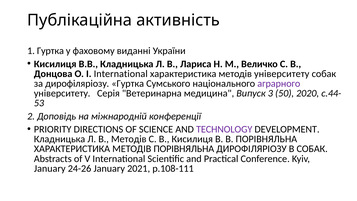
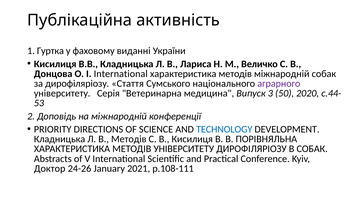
методів університету: університету -> міжнародній (282, 74)
дирофіляріозу Гуртка: Гуртка -> Стаття (128, 83)
TECHNOLOGY colour: purple -> blue (224, 129)
МЕТОДІВ ПОРІВНЯЛЬНА: ПОРІВНЯЛЬНА -> УНІВЕРСИТЕТУ (184, 149)
January: January -> Доктор (50, 168)
